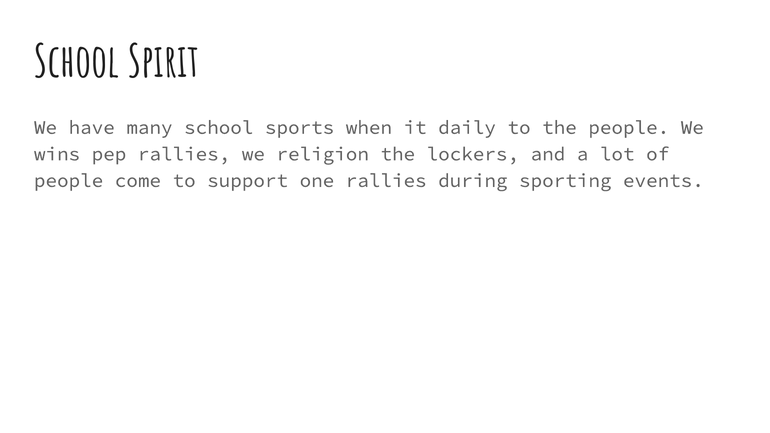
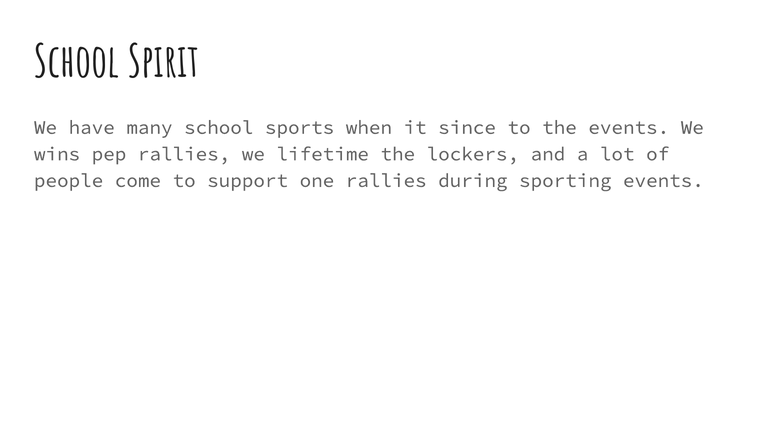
daily: daily -> since (467, 128)
the people: people -> events (629, 128)
religion: religion -> lifetime (323, 154)
